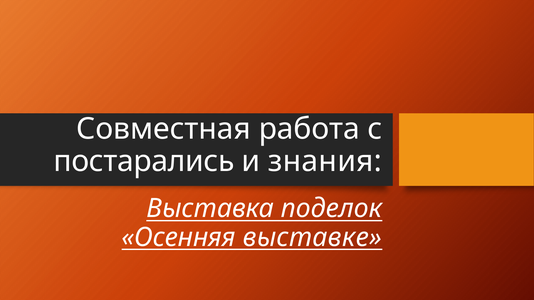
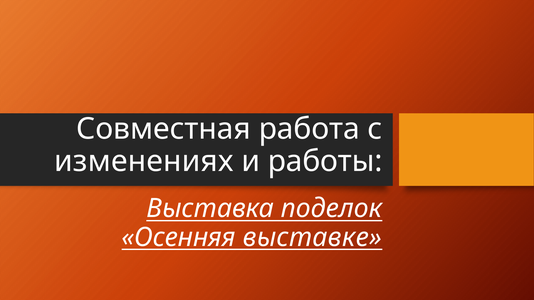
постарались: постарались -> изменениях (144, 161)
знания: знания -> работы (325, 161)
